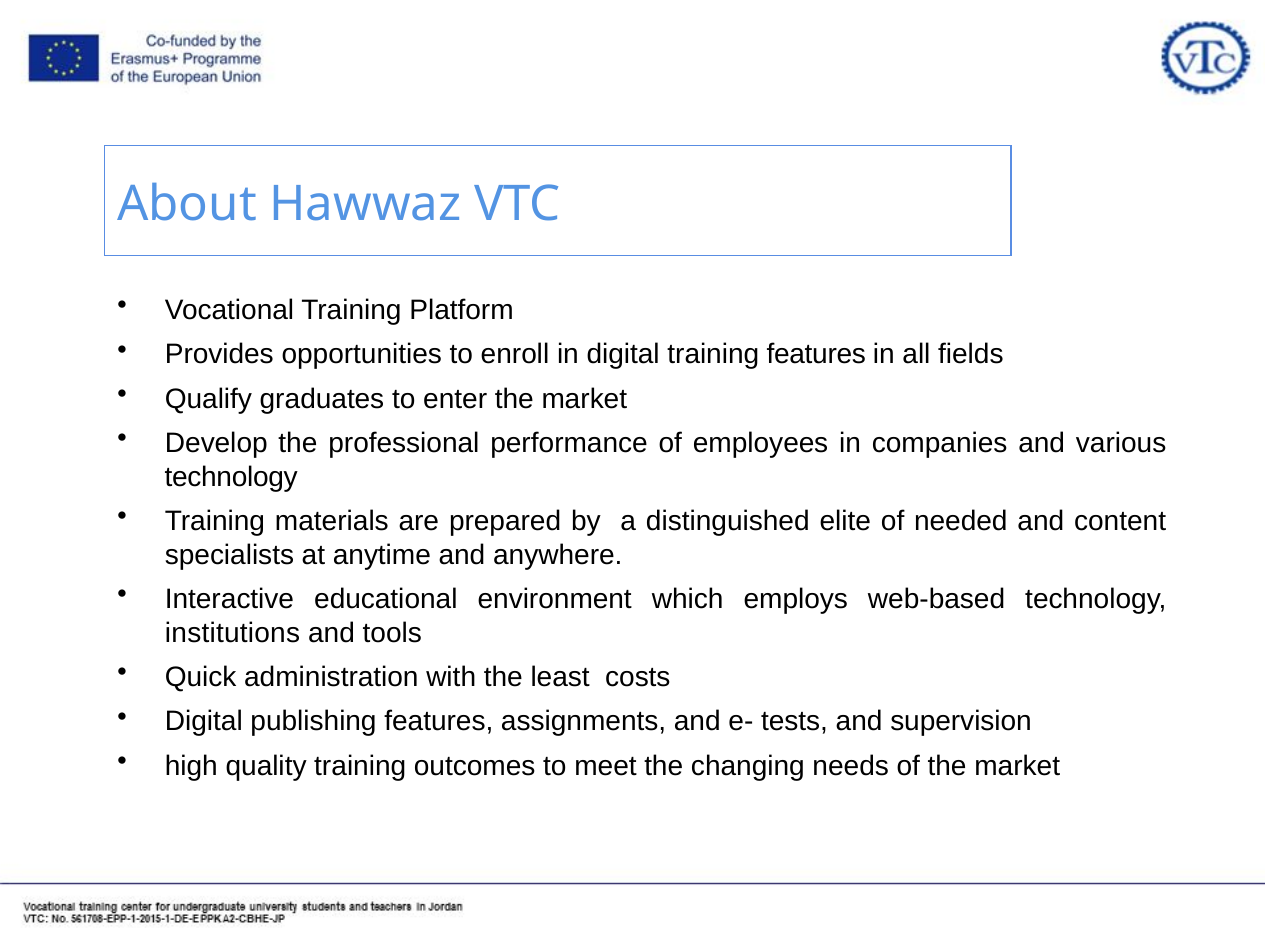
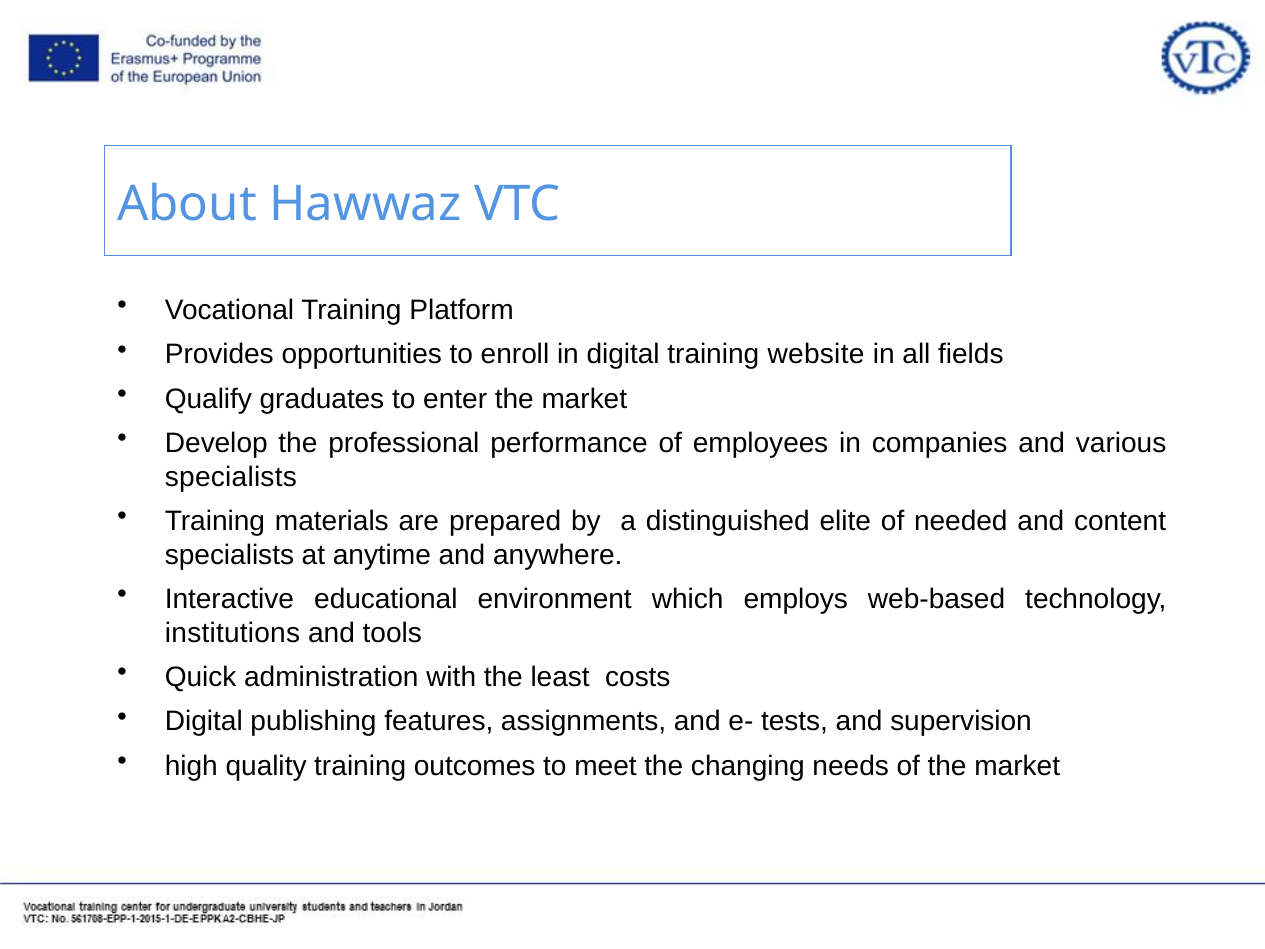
training features: features -> website (816, 355)
technology: technology -> specialists (231, 477)
